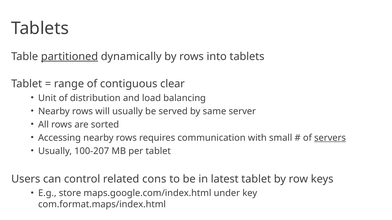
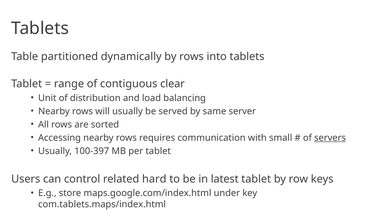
partitioned underline: present -> none (70, 57)
100-207: 100-207 -> 100-397 (92, 151)
cons: cons -> hard (154, 179)
com.format.maps/index.html: com.format.maps/index.html -> com.tablets.maps/index.html (102, 205)
